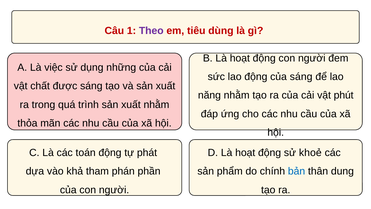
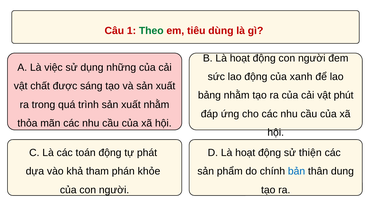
Theo colour: purple -> green (151, 31)
của sáng: sáng -> xanh (301, 77)
năng: năng -> bảng (209, 95)
khoẻ: khoẻ -> thiện (310, 153)
phần: phần -> khỏe (149, 171)
